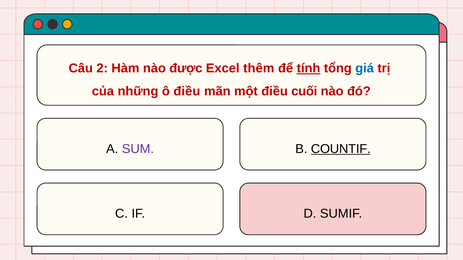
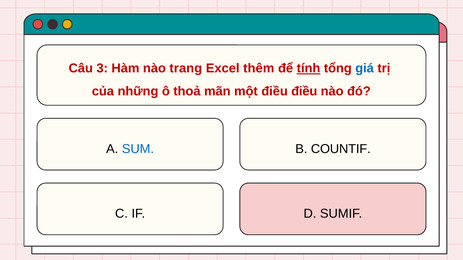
2: 2 -> 3 (102, 68)
được: được -> trang (186, 68)
ô điều: điều -> thoả (187, 92)
điều cuối: cuối -> điều (304, 92)
SUM colour: purple -> blue (138, 149)
COUNTIF underline: present -> none (341, 149)
